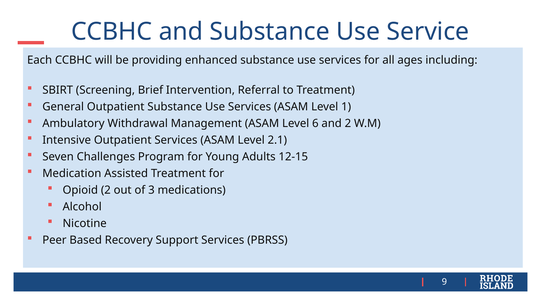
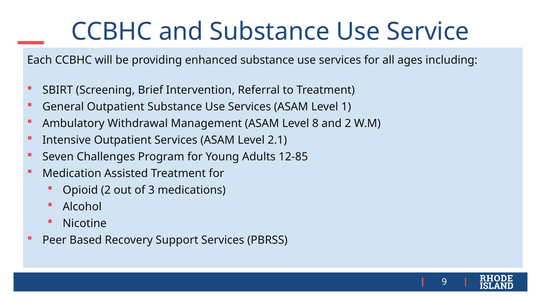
6: 6 -> 8 (315, 123)
12-15: 12-15 -> 12-85 (293, 157)
